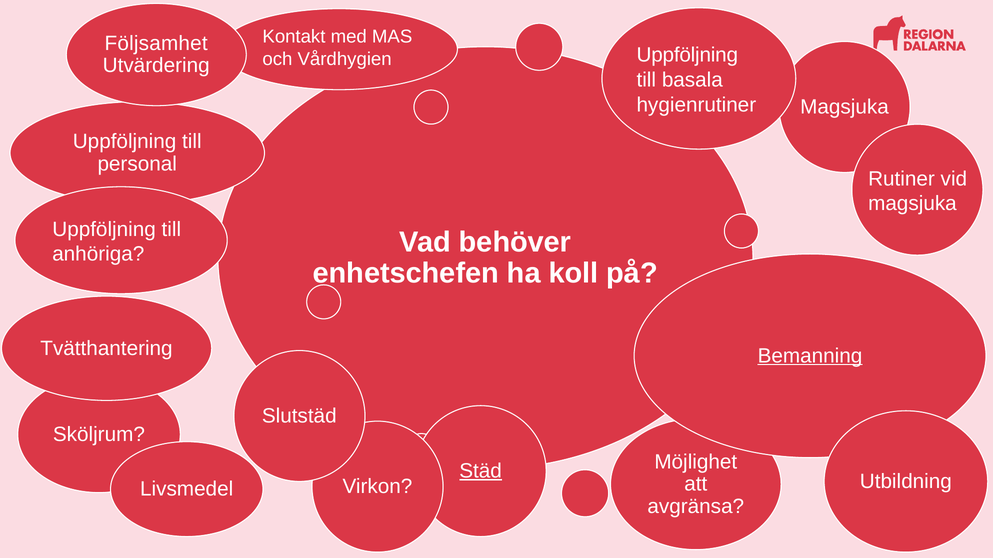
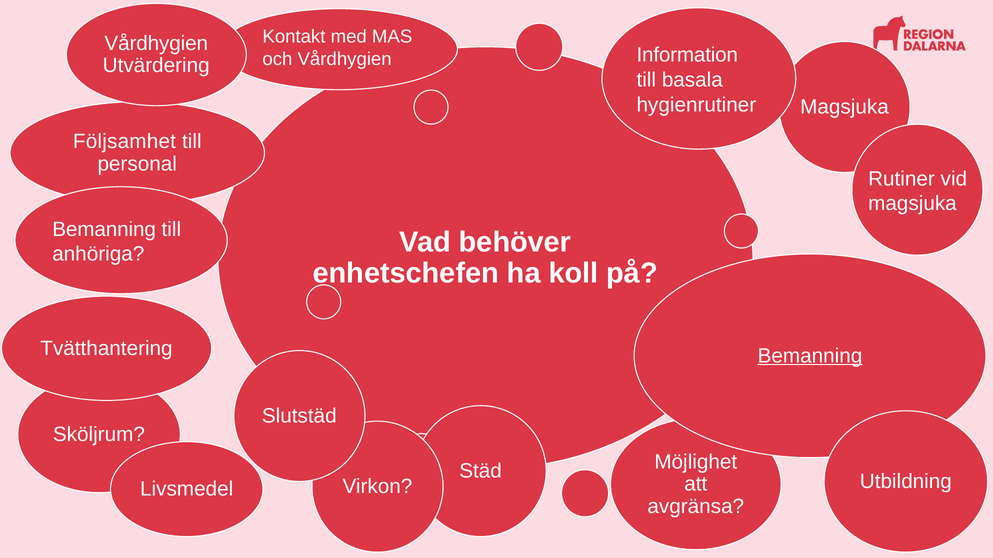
Följsamhet: Följsamhet -> Vårdhygien (156, 43)
Uppföljning: Uppföljning -> Information (687, 55)
Uppföljning: Uppföljning -> Följsamhet (124, 142)
Uppföljning: Uppföljning -> Bemanning (104, 229)
Städ underline: present -> none (481, 471)
